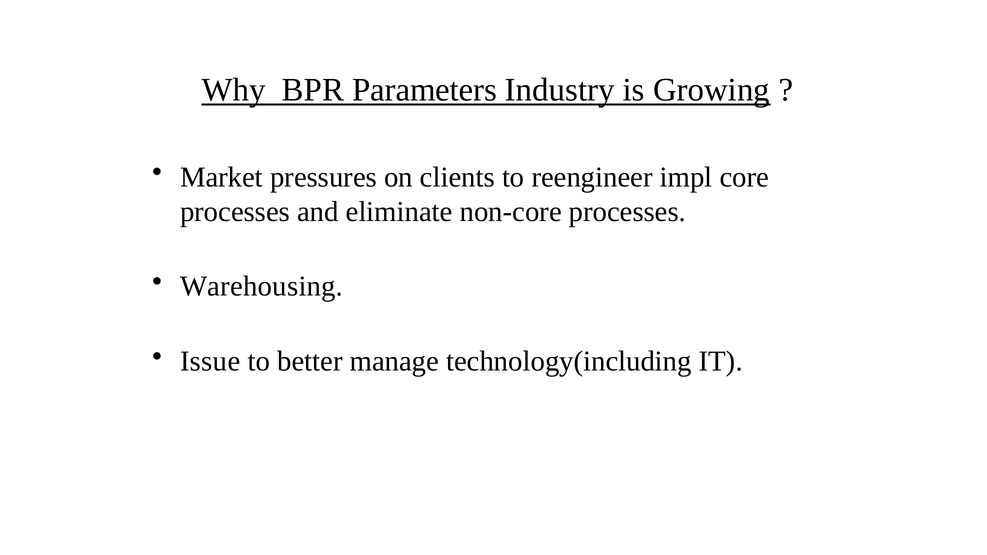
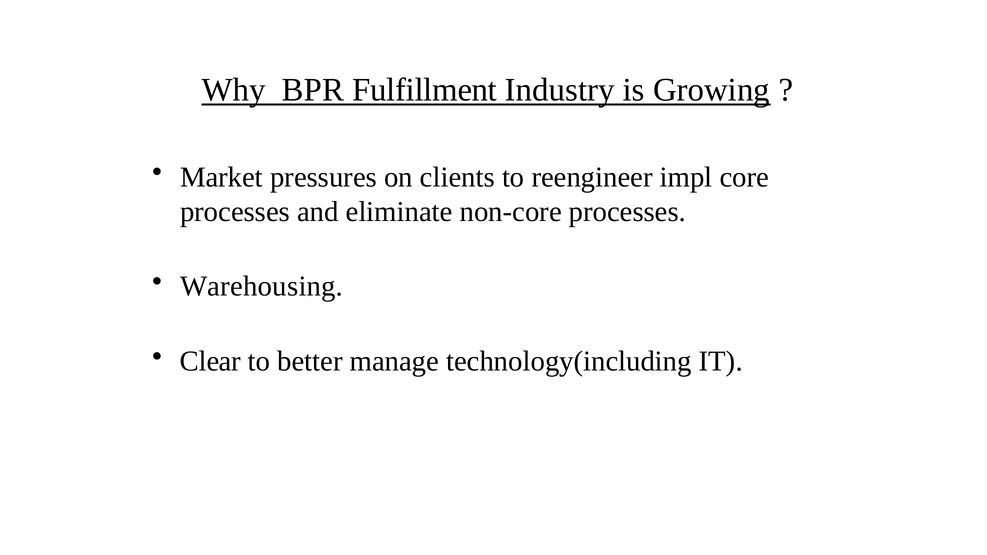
Parameters: Parameters -> Fulfillment (425, 90)
Issue: Issue -> Clear (210, 361)
